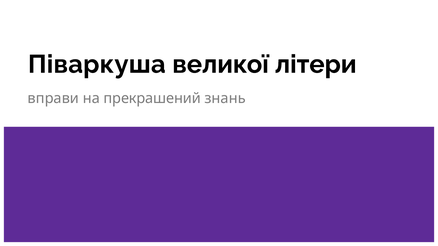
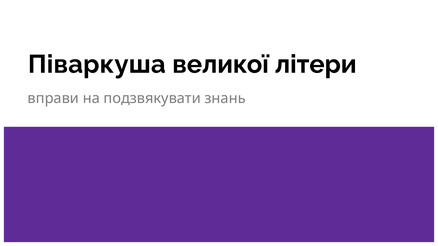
прекрашений: прекрашений -> подзвякувати (152, 98)
